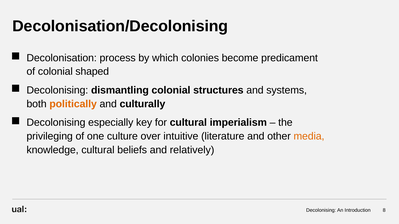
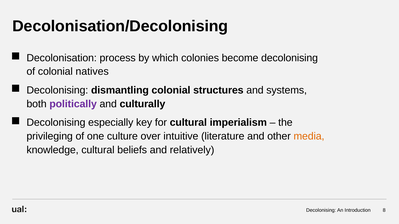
become predicament: predicament -> decolonising (290, 58)
shaped: shaped -> natives (92, 72)
politically colour: orange -> purple (73, 104)
